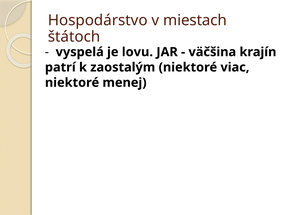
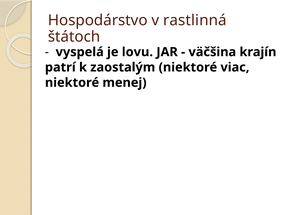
miestach: miestach -> rastlinná (195, 20)
